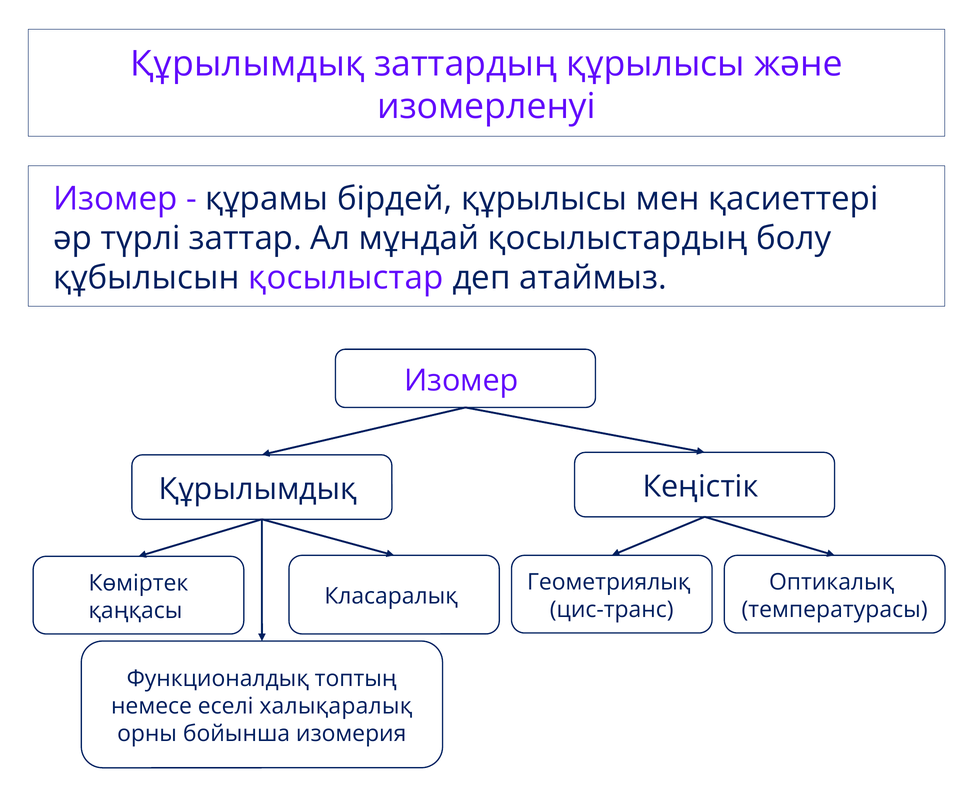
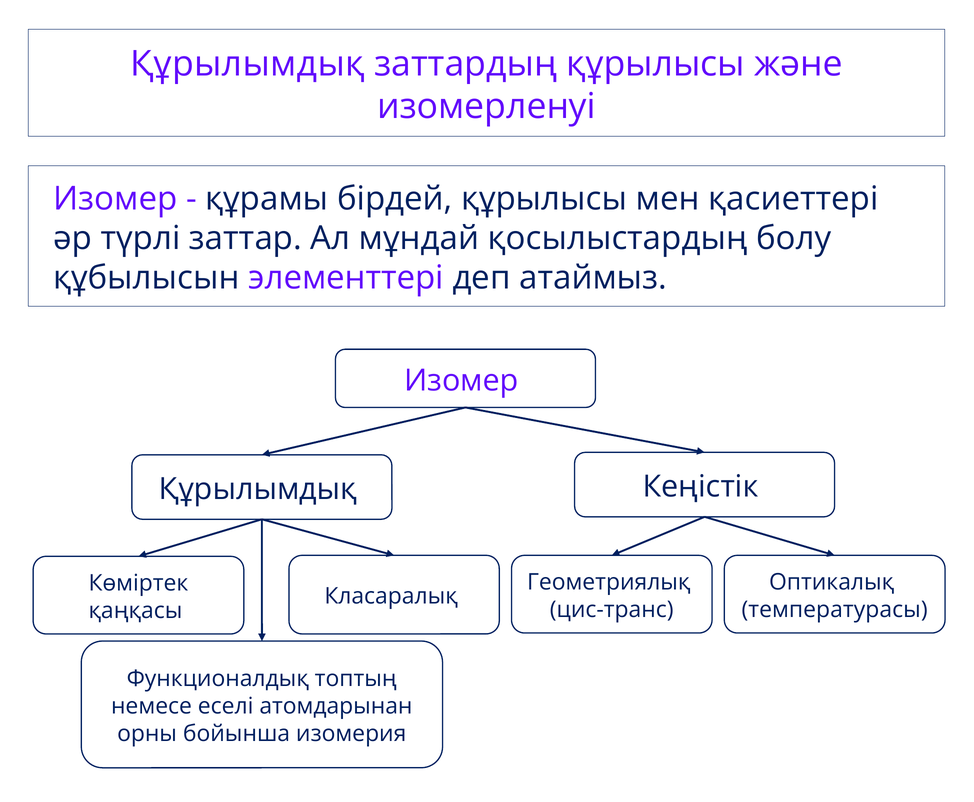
қосылыстар: қосылыстар -> элементтері (346, 278)
халықаралық: халықаралық -> атомдарынан (336, 706)
